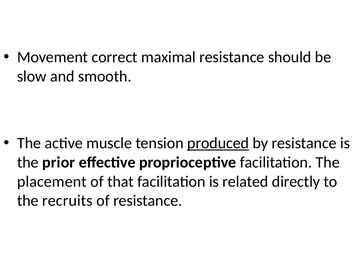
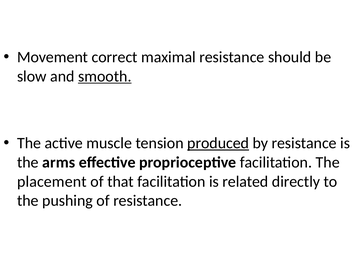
smooth underline: none -> present (105, 76)
prior: prior -> arms (59, 162)
recruits: recruits -> pushing (67, 200)
